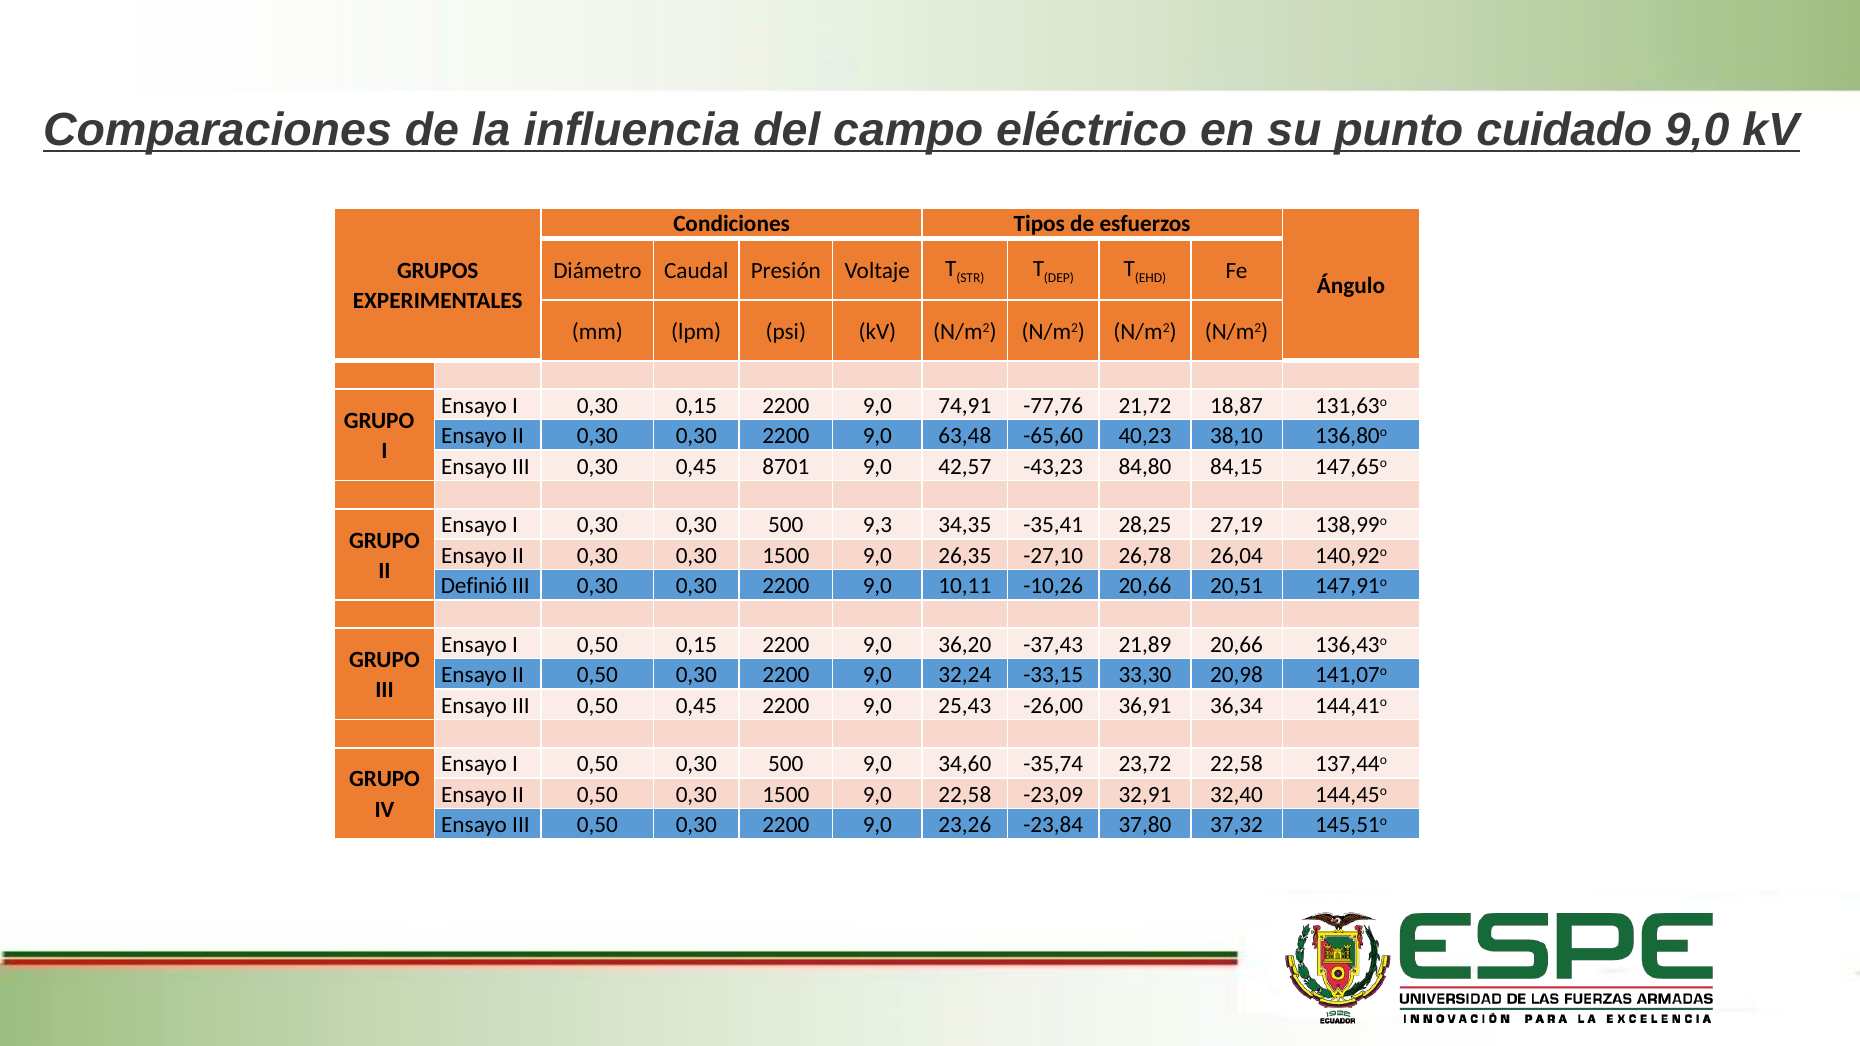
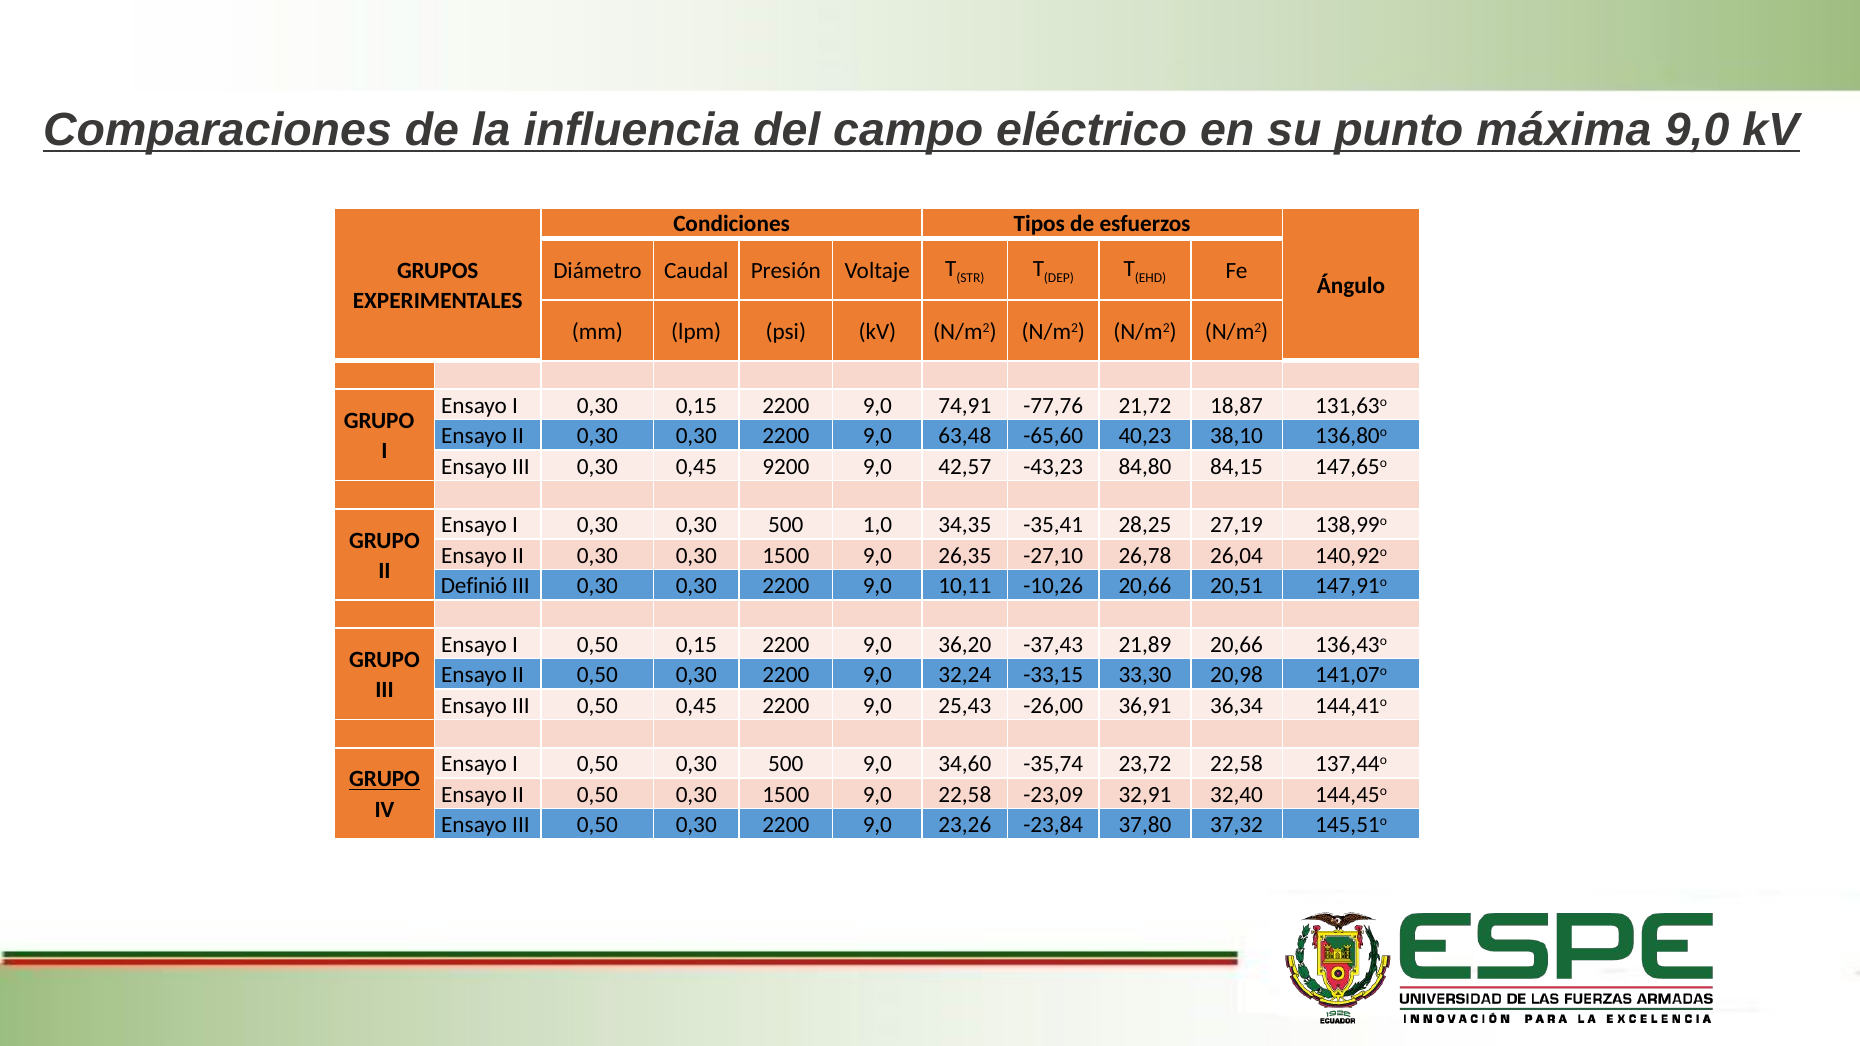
cuidado: cuidado -> máxima (1564, 131)
8701: 8701 -> 9200 (786, 467)
9,3: 9,3 -> 1,0 (877, 525)
GRUPO underline: none -> present (385, 780)
